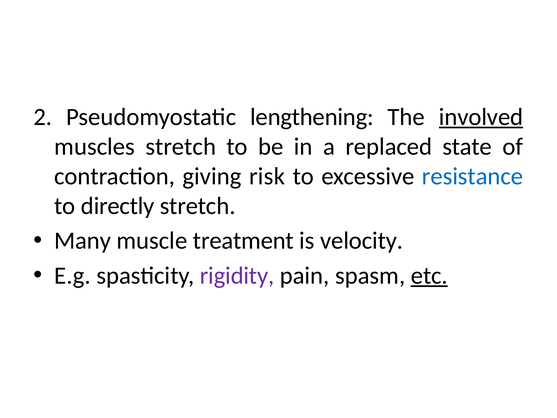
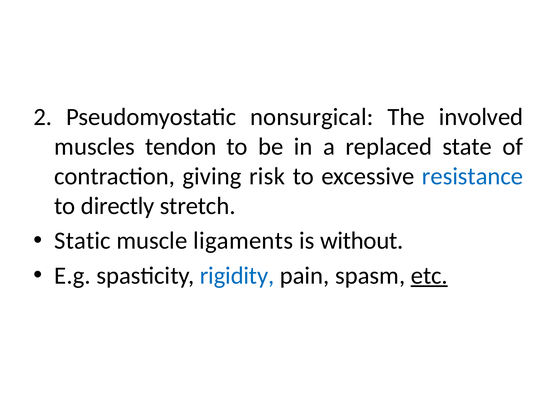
lengthening: lengthening -> nonsurgical (312, 117)
involved underline: present -> none (481, 117)
muscles stretch: stretch -> tendon (181, 147)
Many: Many -> Static (82, 241)
treatment: treatment -> ligaments (243, 241)
velocity: velocity -> without (362, 241)
rigidity colour: purple -> blue (237, 275)
